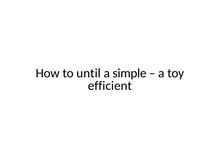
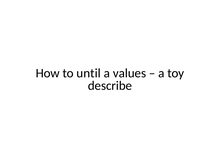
simple: simple -> values (129, 73)
efficient: efficient -> describe (110, 86)
